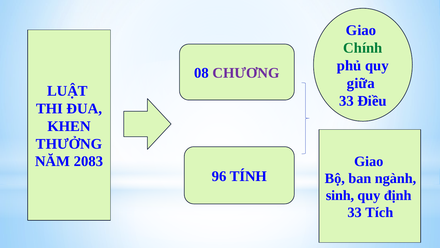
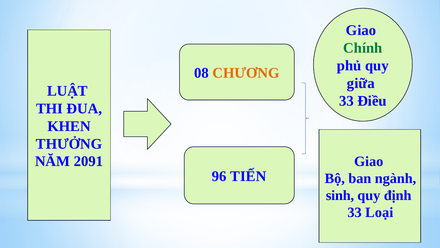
CHƯƠNG colour: purple -> orange (246, 73)
2083: 2083 -> 2091 (88, 161)
TÍNH: TÍNH -> TIẾN (248, 176)
Tích: Tích -> Loại (379, 212)
